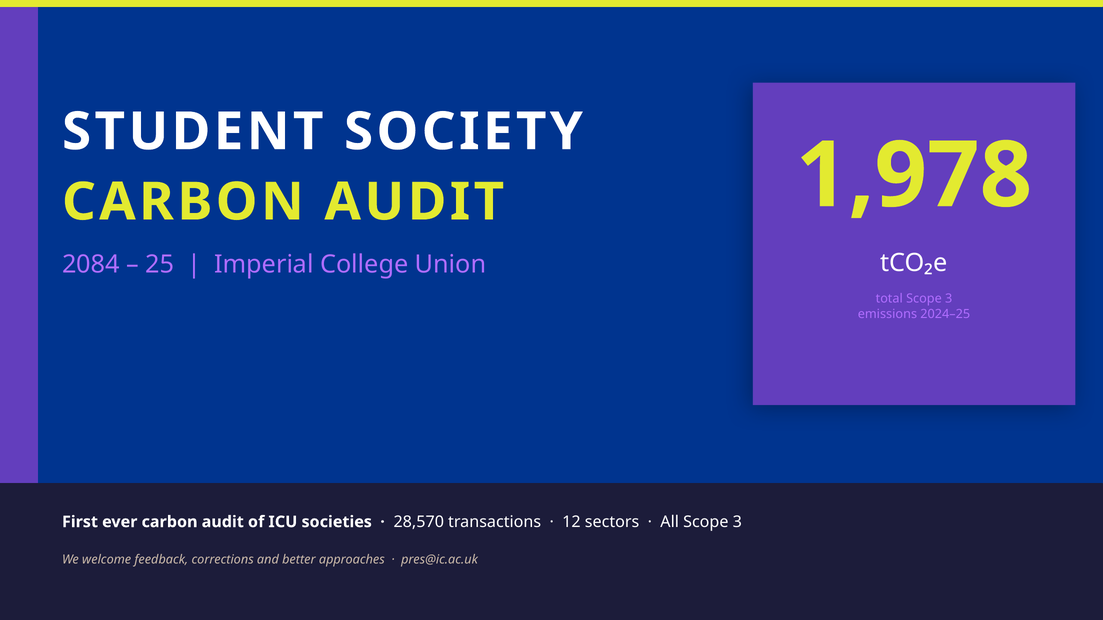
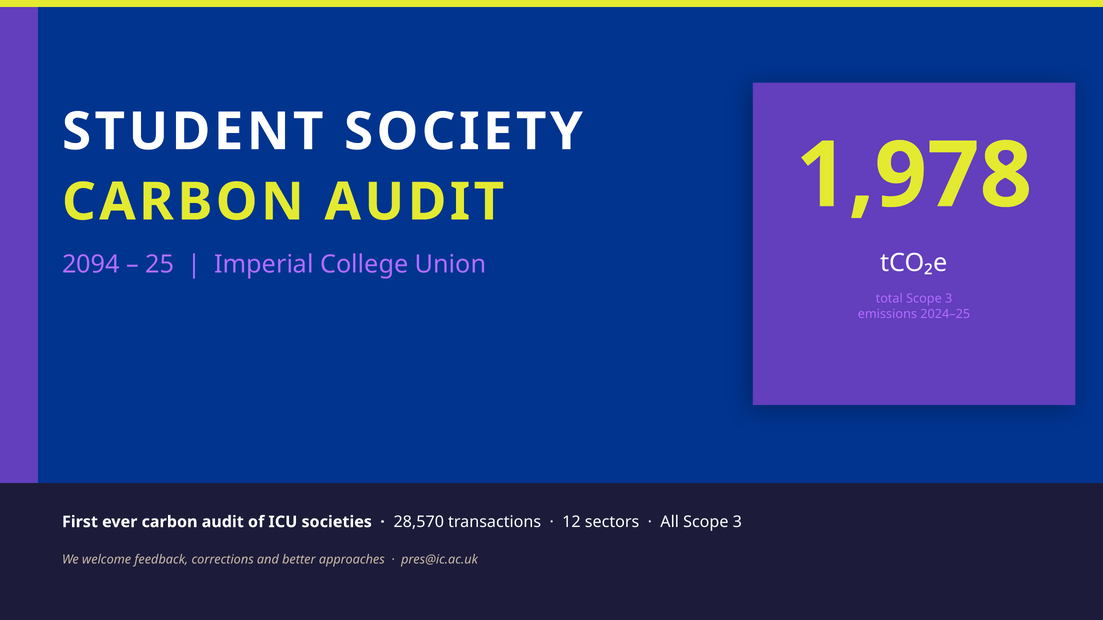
2084: 2084 -> 2094 (91, 265)
